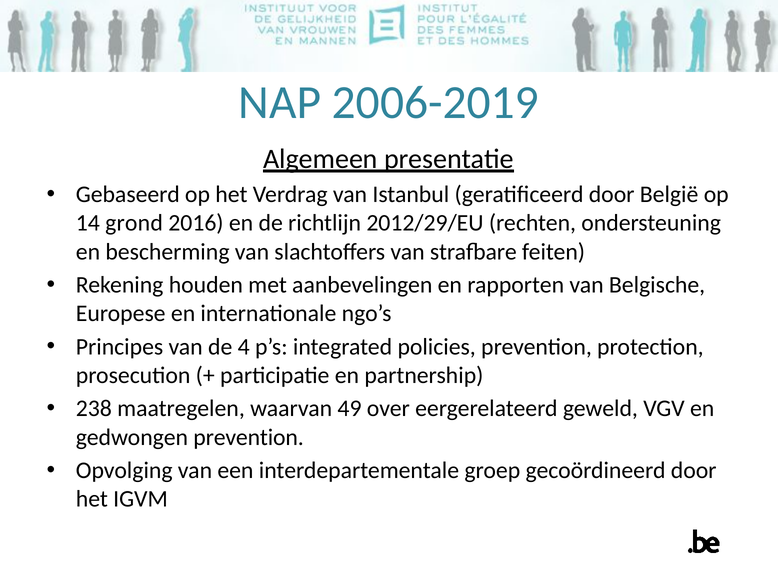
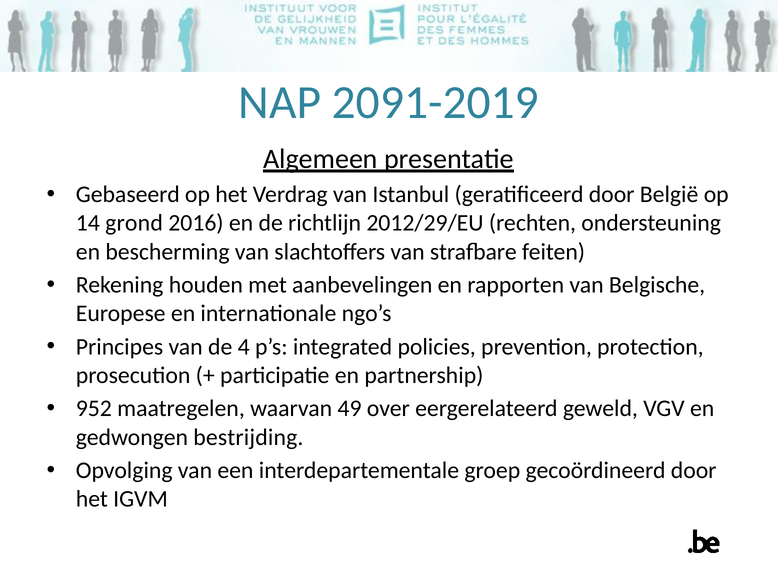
2006-2019: 2006-2019 -> 2091-2019 (435, 102)
238: 238 -> 952 (94, 408)
gedwongen prevention: prevention -> bestrijding (248, 437)
